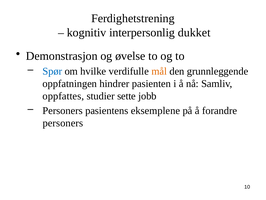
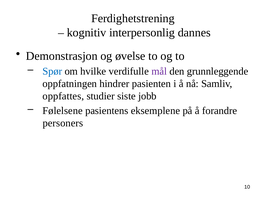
dukket: dukket -> dannes (194, 33)
mål colour: orange -> purple (159, 71)
sette: sette -> siste (126, 96)
Personers: Personers -> Følelsene (63, 110)
